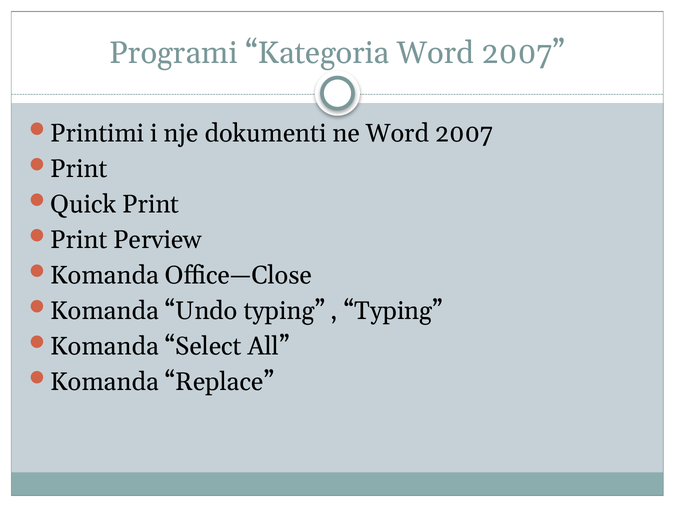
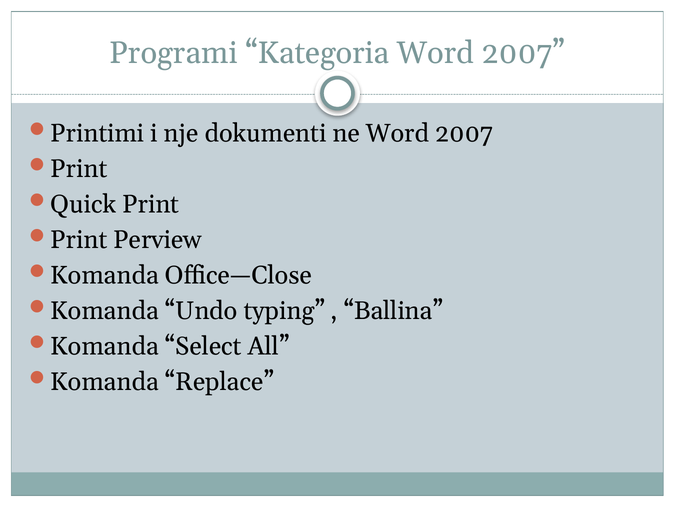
Typing: Typing -> Ballina (393, 310)
